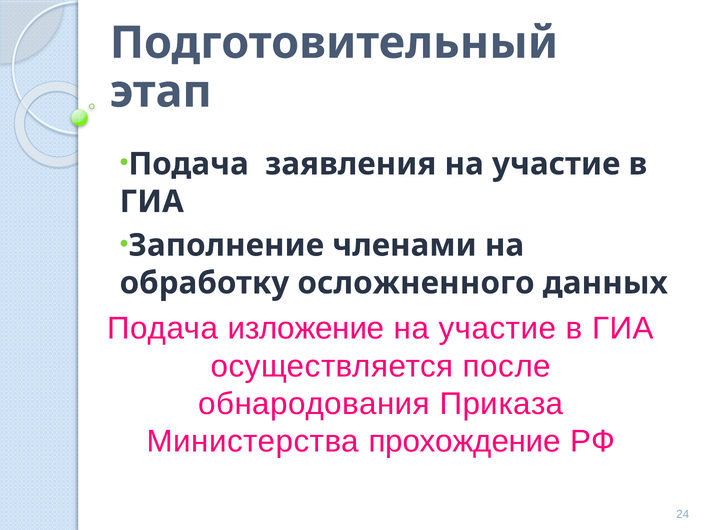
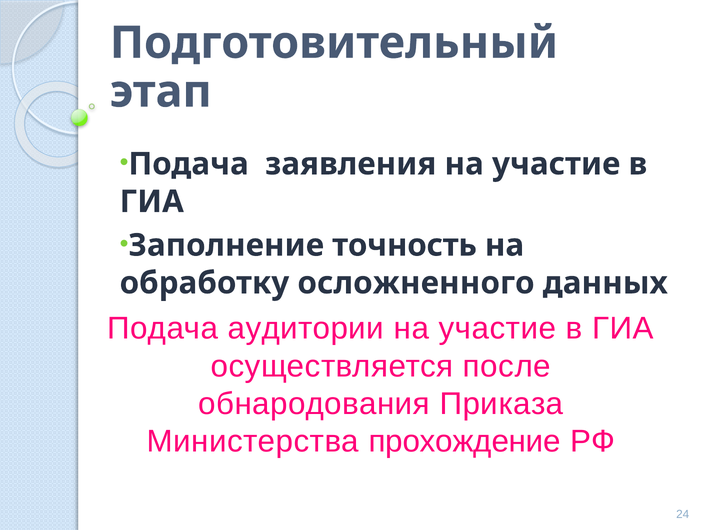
членами: членами -> точность (405, 245)
изложение: изложение -> аудитории (306, 328)
